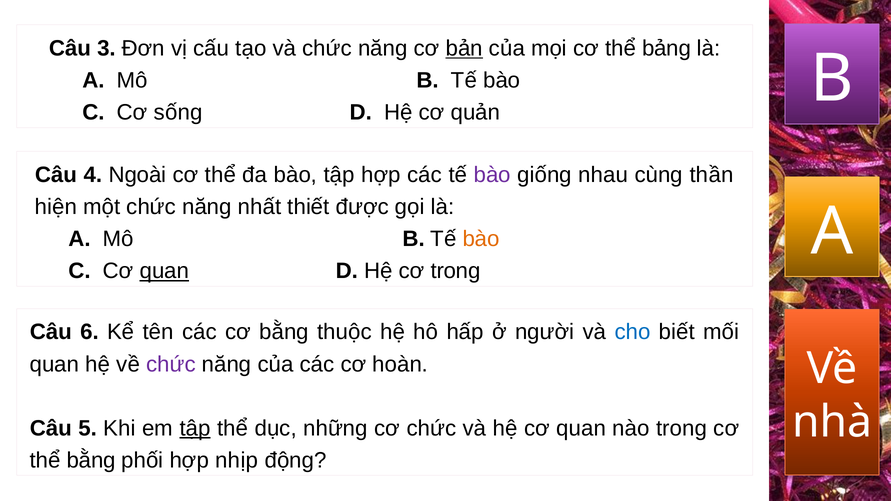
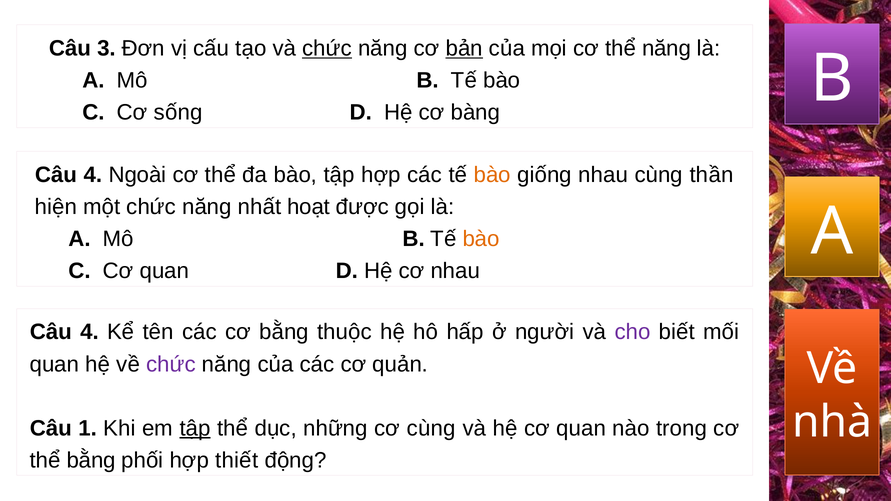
chức underline: none -> present (327, 49)
thể bảng: bảng -> năng (667, 49)
quản: quản -> bàng (475, 113)
bào colour: purple -> orange (492, 175)
thiết: thiết -> hoạt (309, 207)
quan underline: present -> none (164, 271)
cơ trong: trong -> nhau (455, 271)
6: 6 -> 4 (89, 332)
cho colour: blue -> purple (633, 332)
hoàn: hoàn -> quản (400, 364)
5: 5 -> 1 (88, 428)
cơ chức: chức -> cùng (431, 428)
nhịp: nhịp -> thiết (237, 461)
